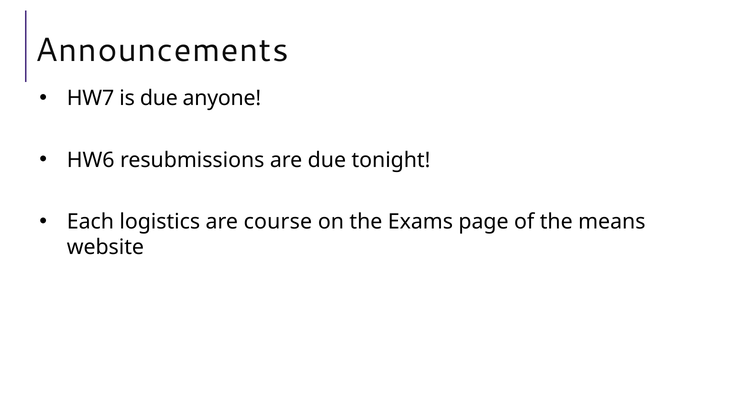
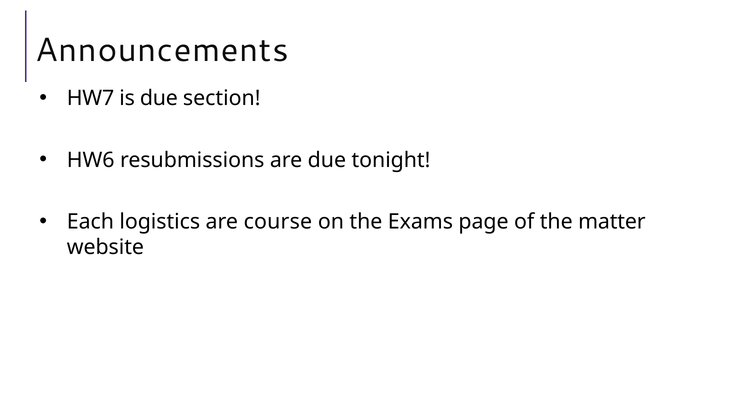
anyone: anyone -> section (222, 98)
means: means -> matter (612, 222)
